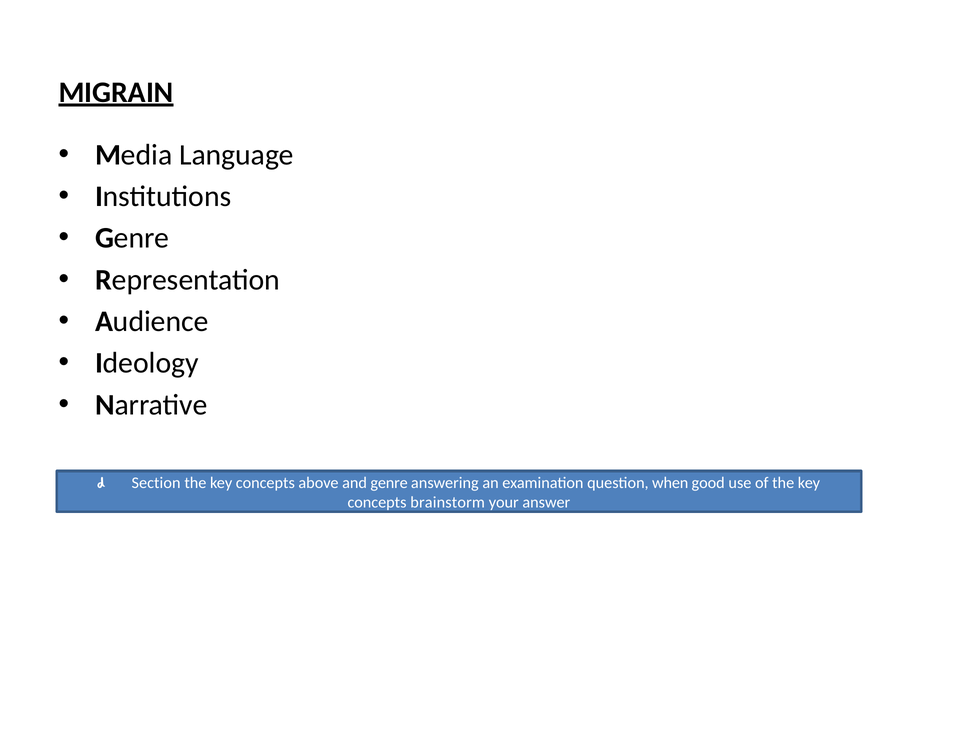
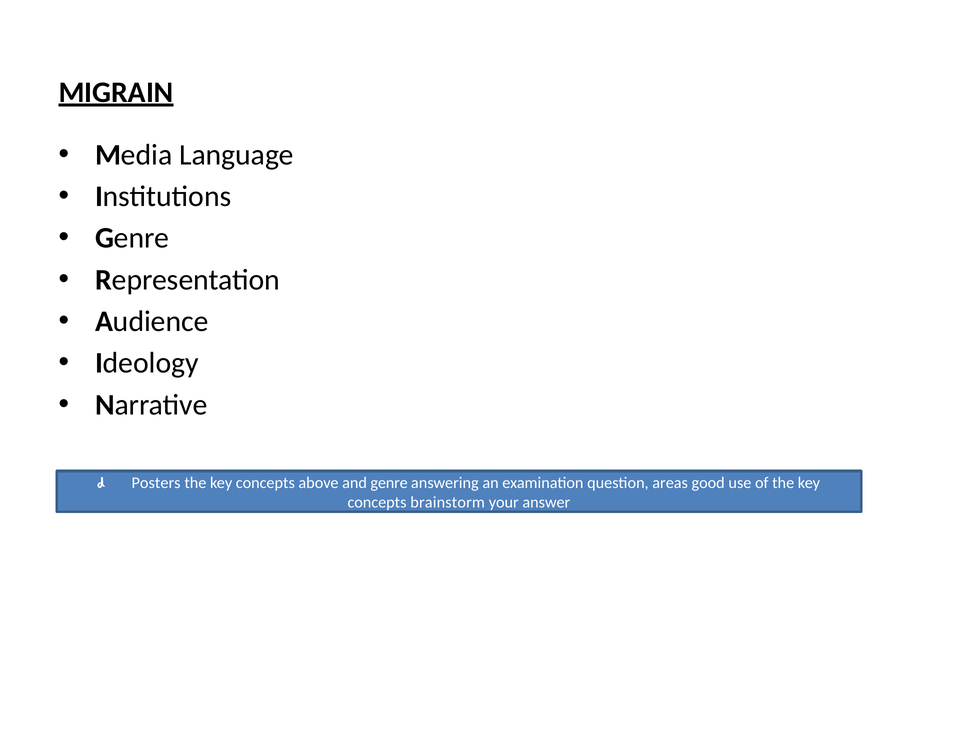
Section: Section -> Posters (156, 483)
when: when -> areas (670, 483)
